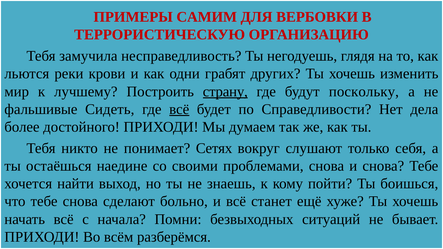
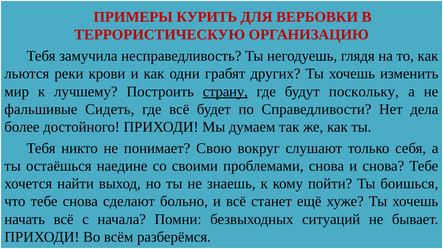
САМИМ: САМИМ -> КУРИТЬ (207, 17)
всё underline: present -> none (179, 109)
Сетях: Сетях -> Свою (214, 148)
